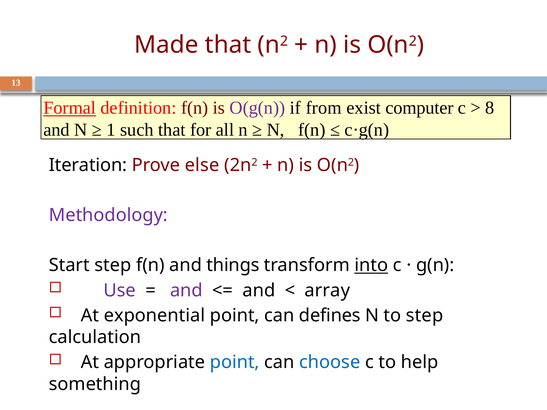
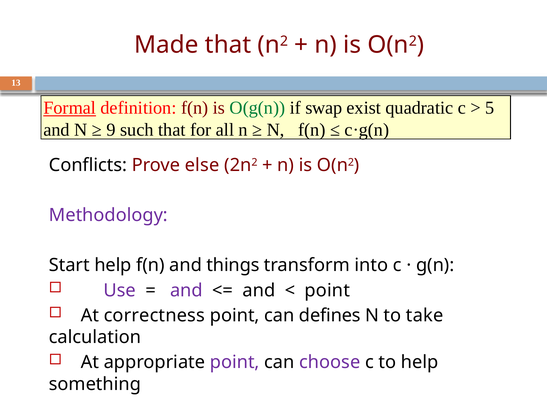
O(g(n colour: purple -> green (257, 108)
from: from -> swap (324, 108)
computer: computer -> quadratic (419, 108)
8: 8 -> 5 (490, 108)
1: 1 -> 9 (111, 130)
Iteration: Iteration -> Conflicts (88, 165)
Start step: step -> help (113, 265)
into underline: present -> none (371, 265)
array: array -> point (327, 291)
exponential: exponential -> correctness (154, 316)
to step: step -> take (425, 316)
point colour: blue -> purple (235, 362)
choose colour: blue -> purple (330, 362)
